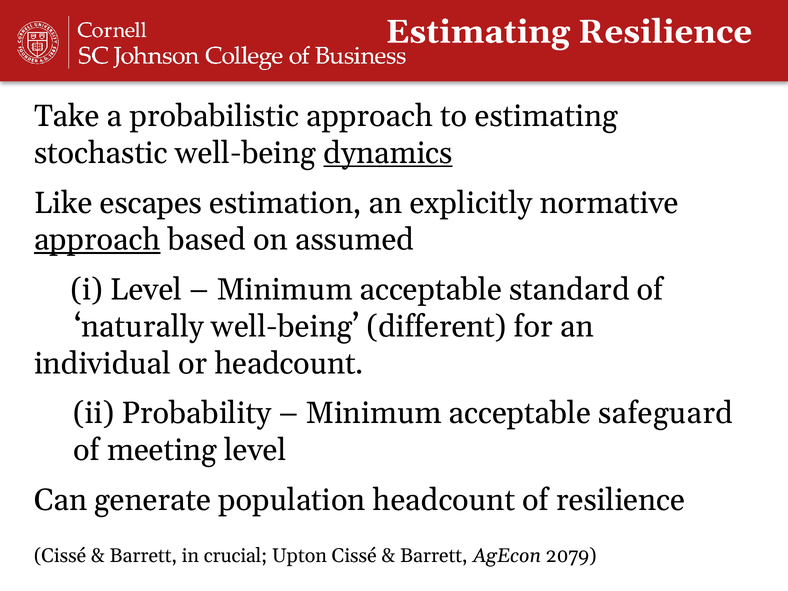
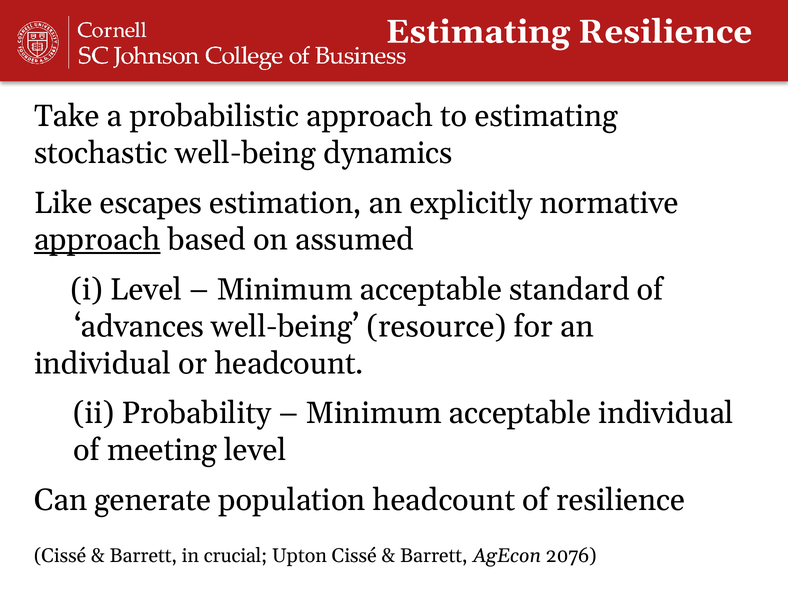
dynamics underline: present -> none (388, 153)
naturally: naturally -> advances (139, 327)
different: different -> resource (436, 327)
acceptable safeguard: safeguard -> individual (666, 413)
2079: 2079 -> 2076 (571, 556)
